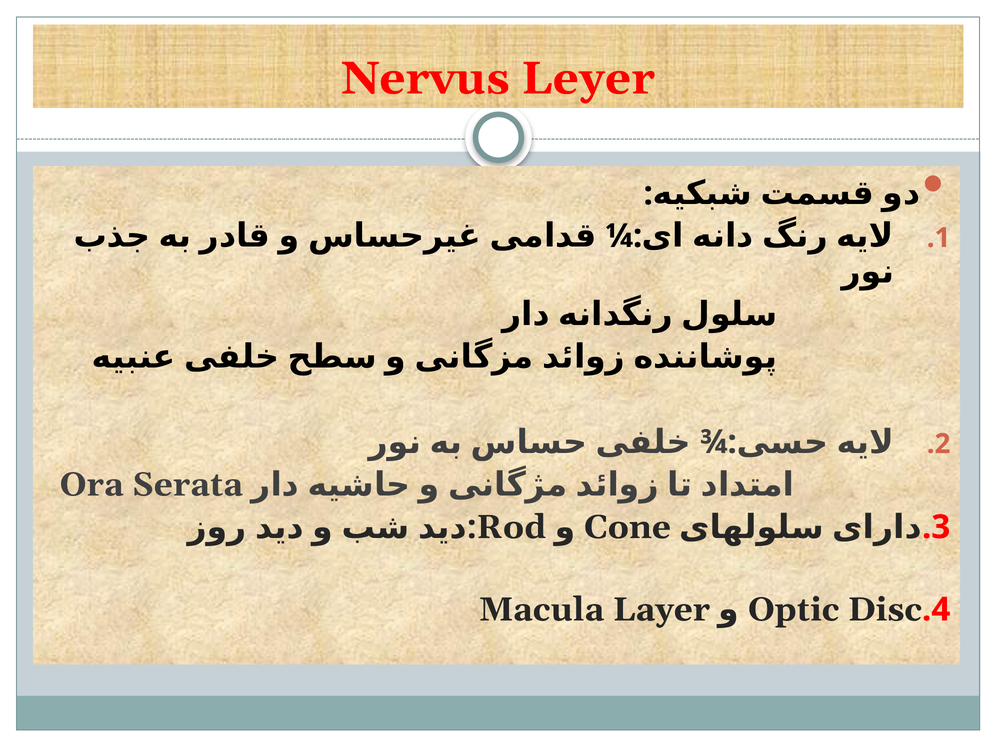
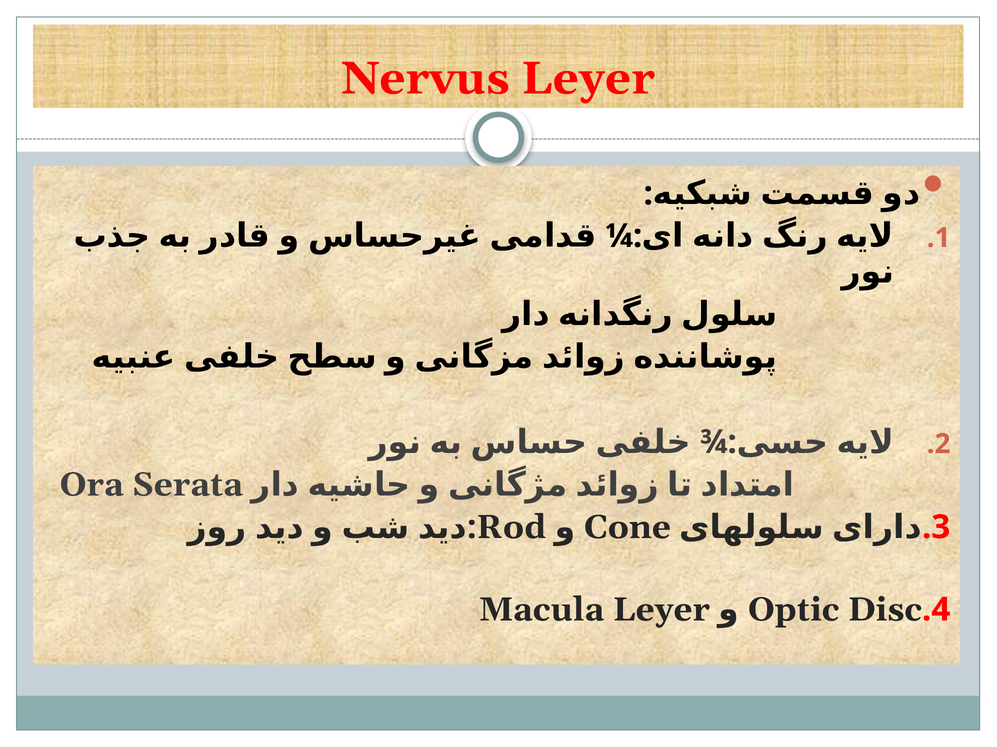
Macula Layer: Layer -> Leyer (661, 610)
